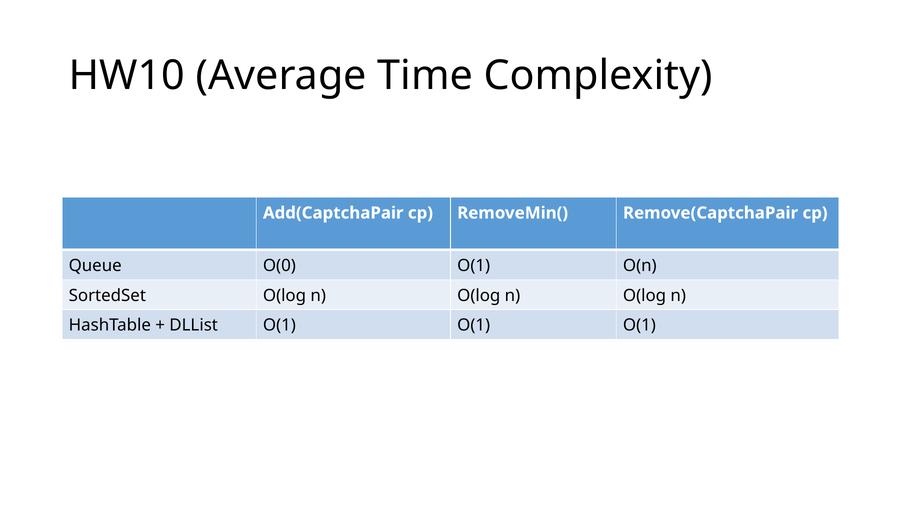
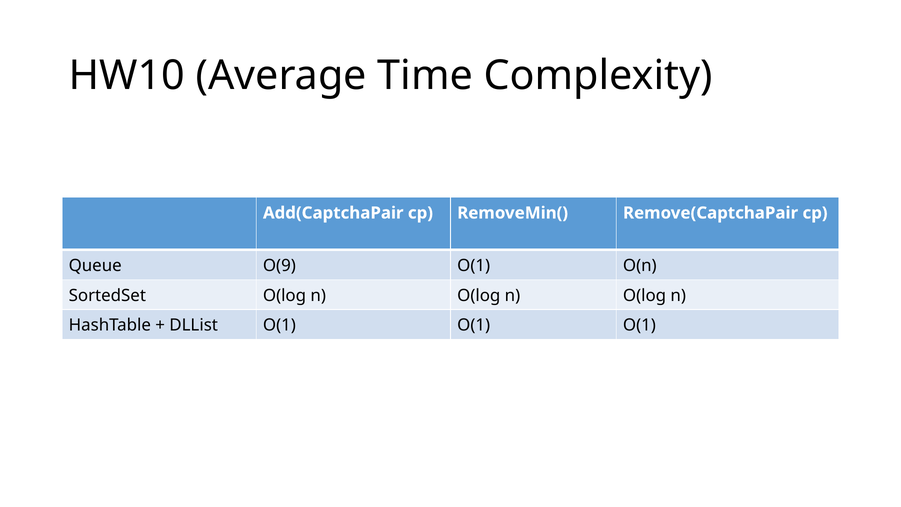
O(0: O(0 -> O(9 (279, 266)
